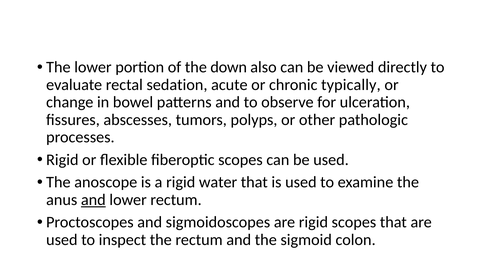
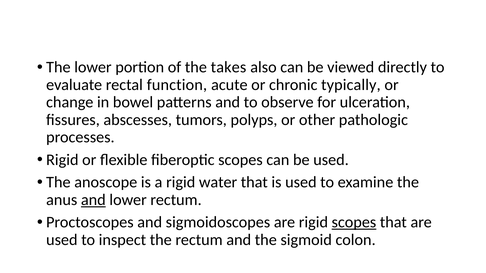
down: down -> takes (229, 67)
sedation: sedation -> function (177, 85)
scopes underline: none -> present (354, 223)
